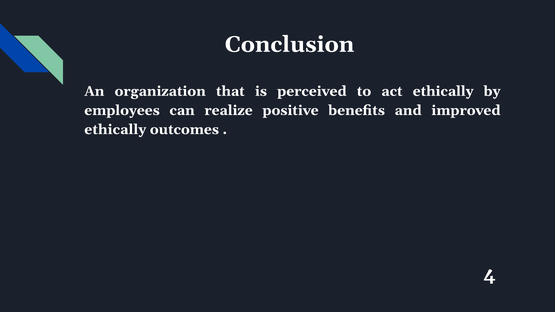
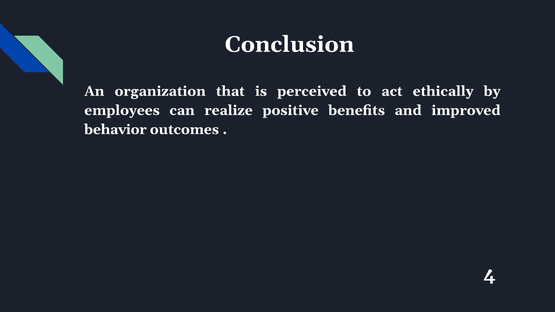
ethically: ethically -> behavior (115, 130)
